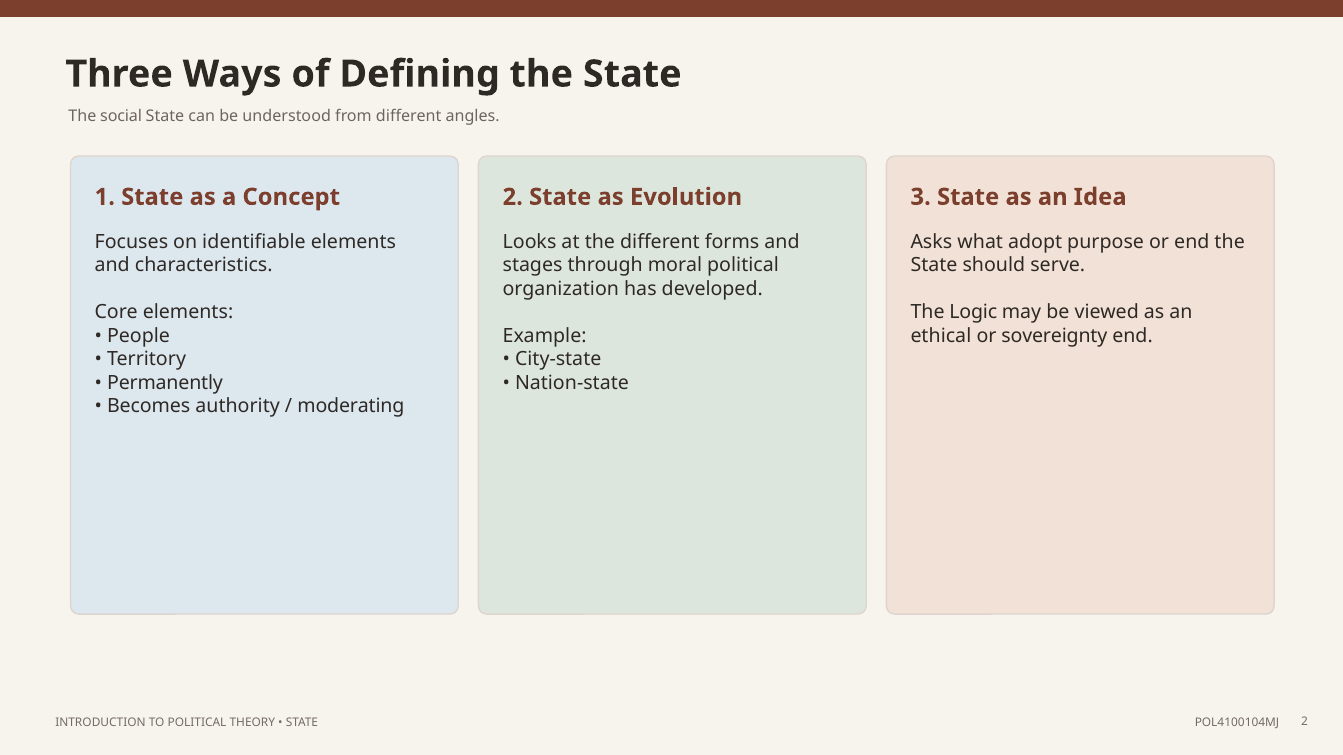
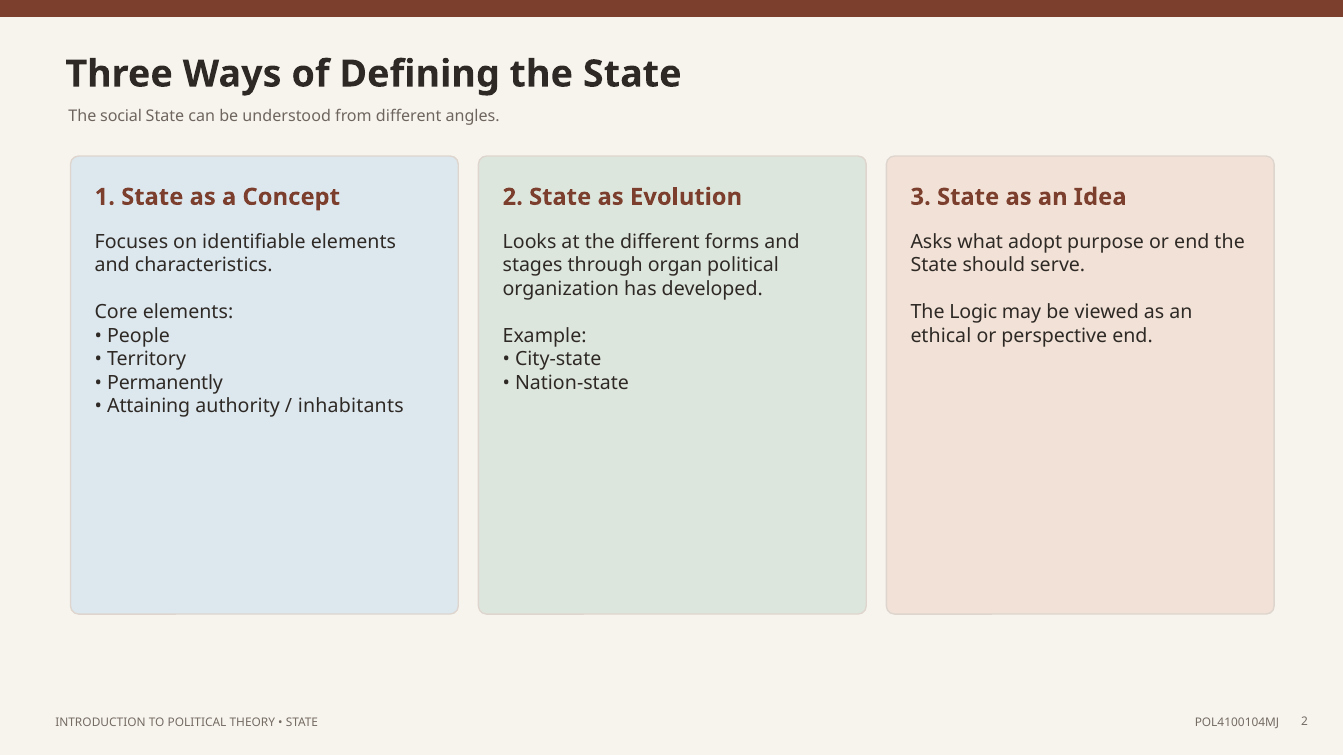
moral: moral -> organ (675, 265)
sovereignty: sovereignty -> perspective (1054, 336)
Becomes: Becomes -> Attaining (149, 407)
moderating: moderating -> inhabitants (351, 407)
